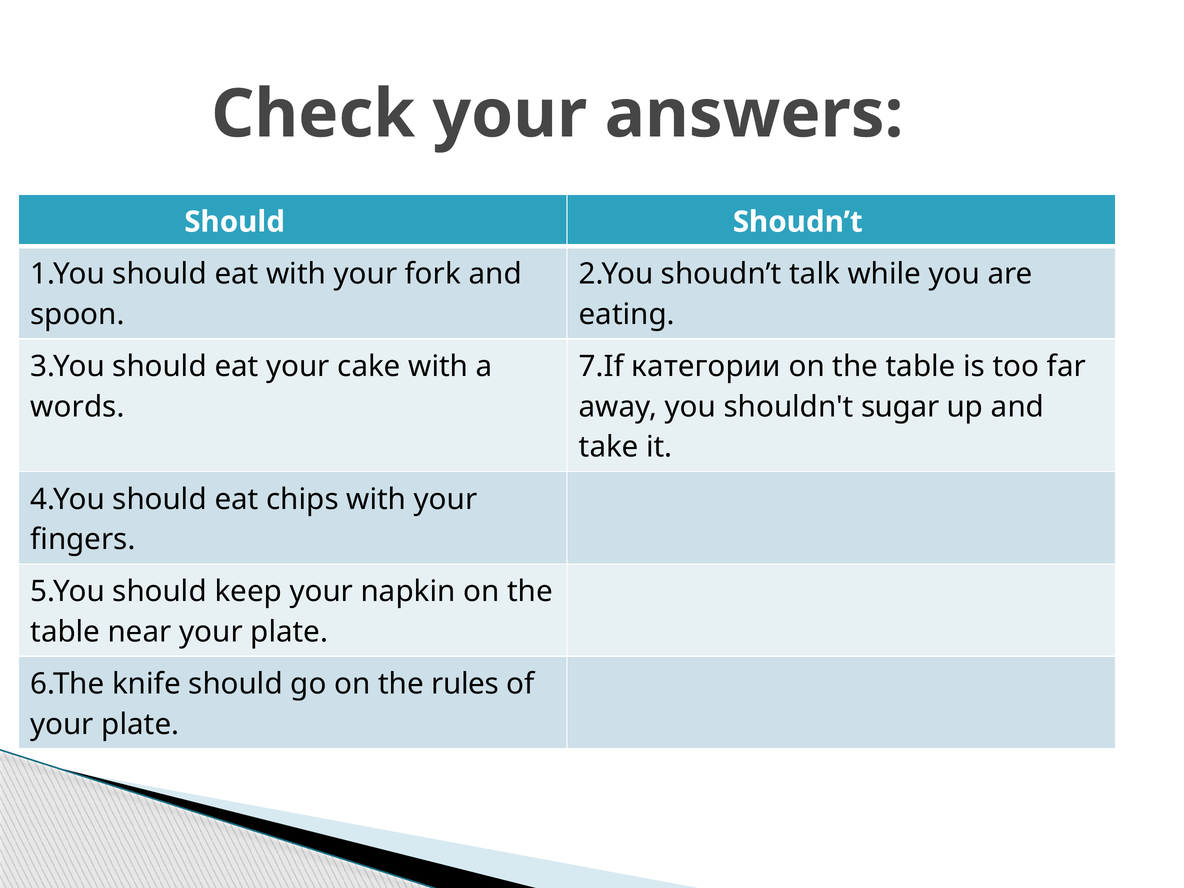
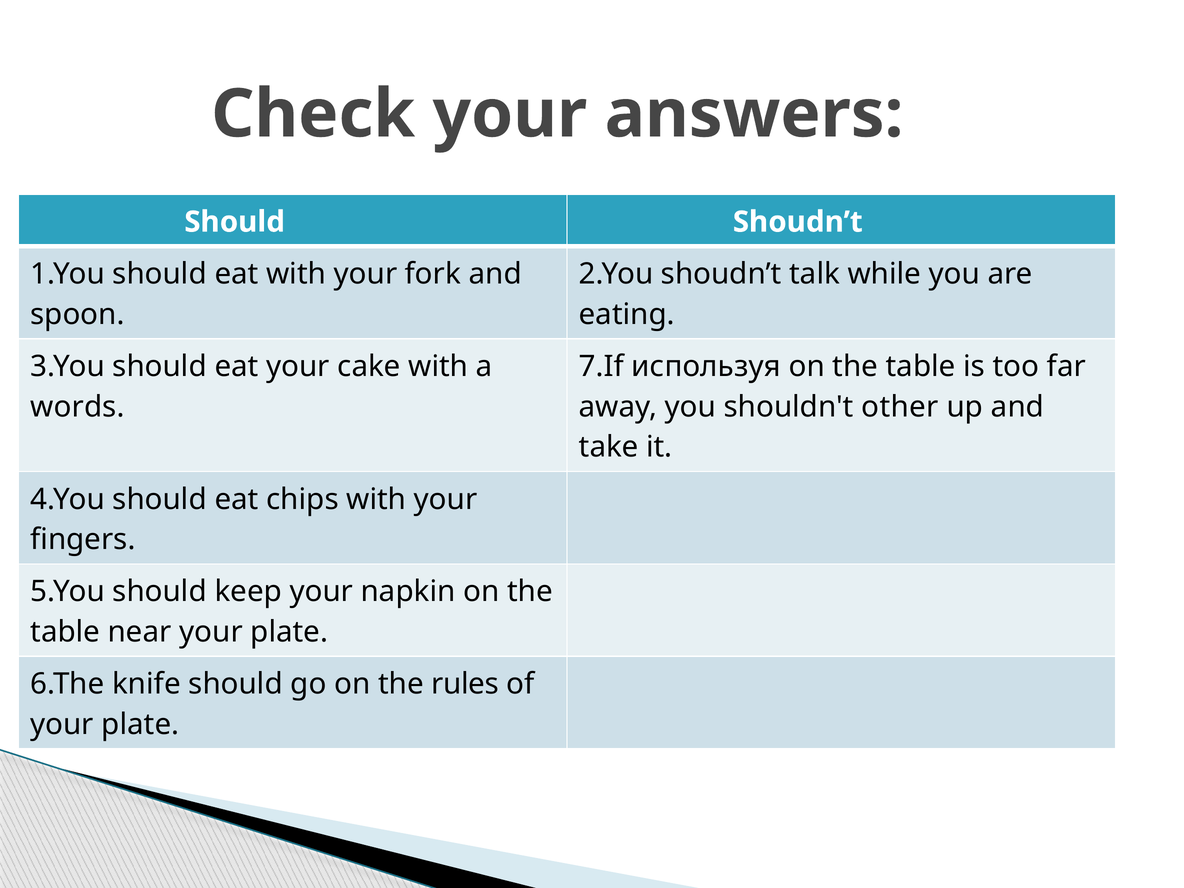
категории: категории -> используя (706, 367)
sugar: sugar -> other (900, 407)
